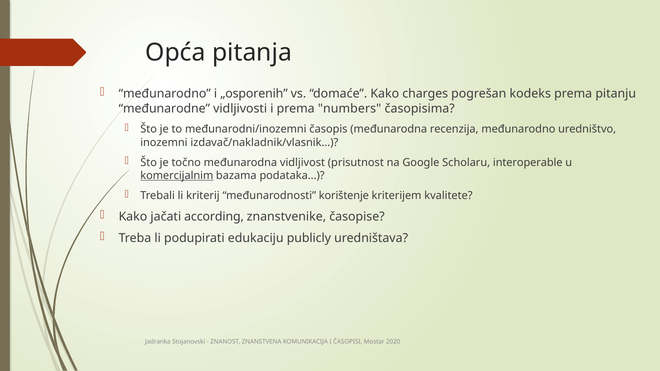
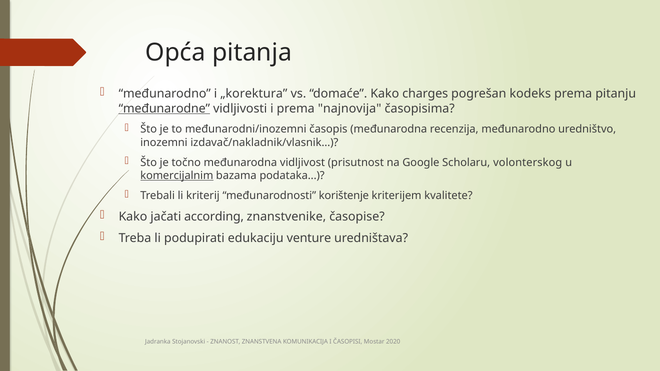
„osporenih: „osporenih -> „korektura (254, 94)
međunarodne underline: none -> present (164, 109)
numbers: numbers -> najnovija (350, 109)
interoperable: interoperable -> volonterskog (528, 163)
publicly: publicly -> venture (309, 239)
